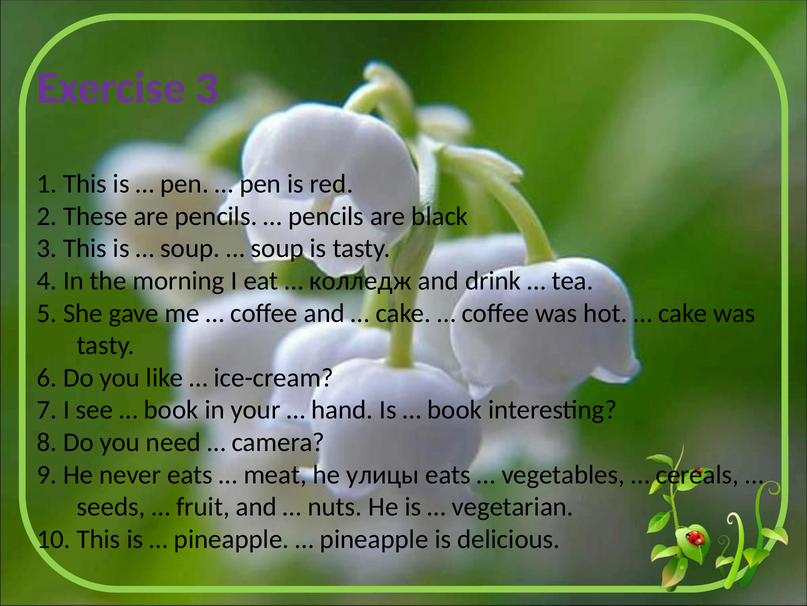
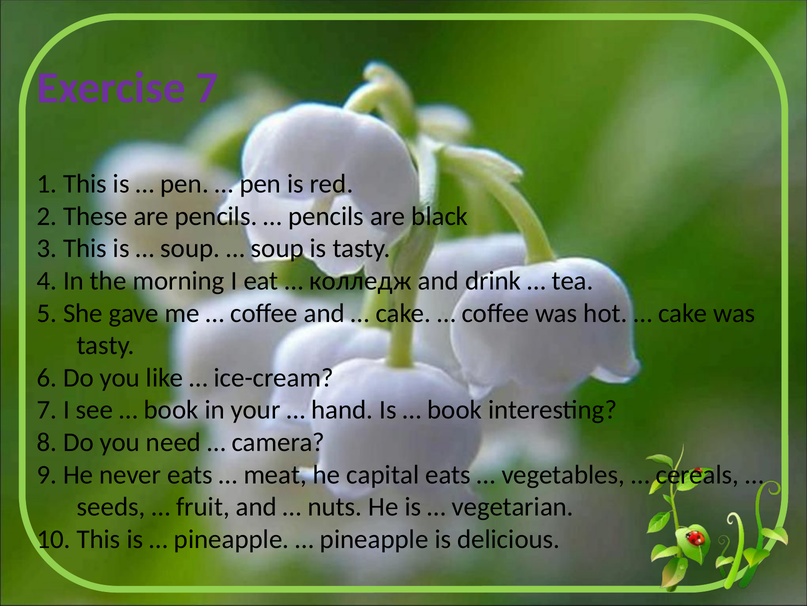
Exercise 3: 3 -> 7 (207, 88)
улицы: улицы -> capital (383, 474)
